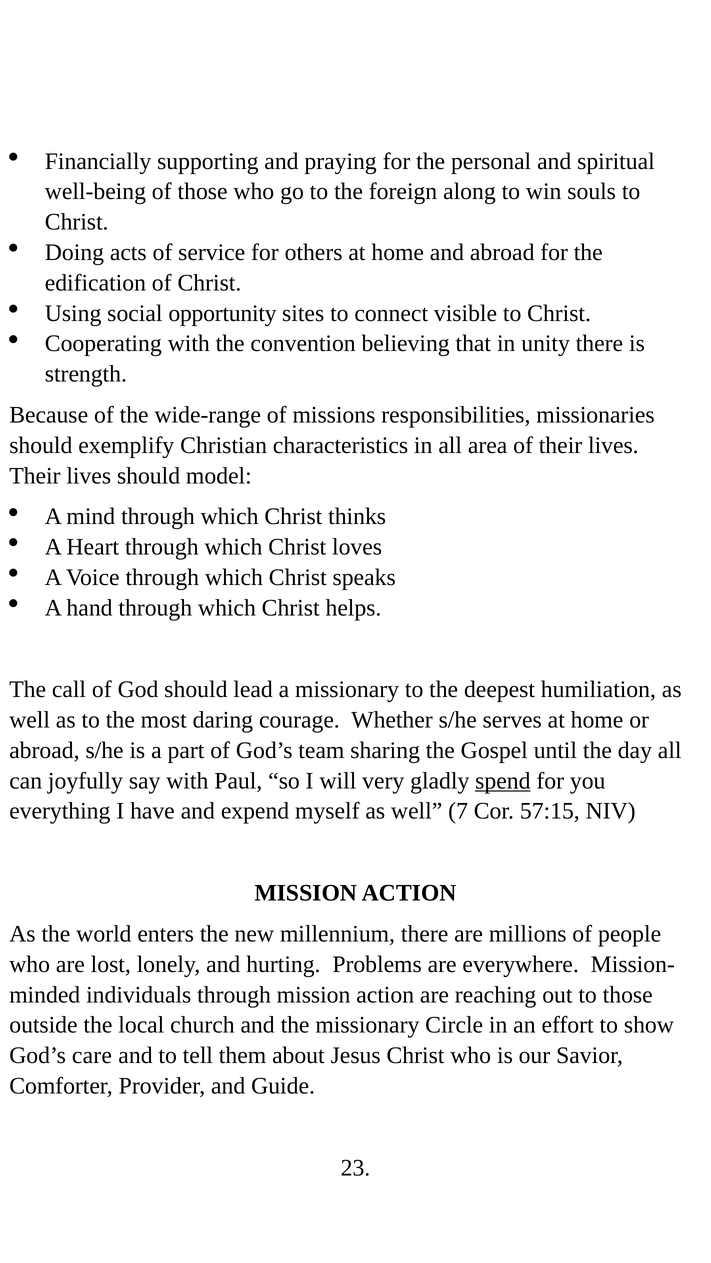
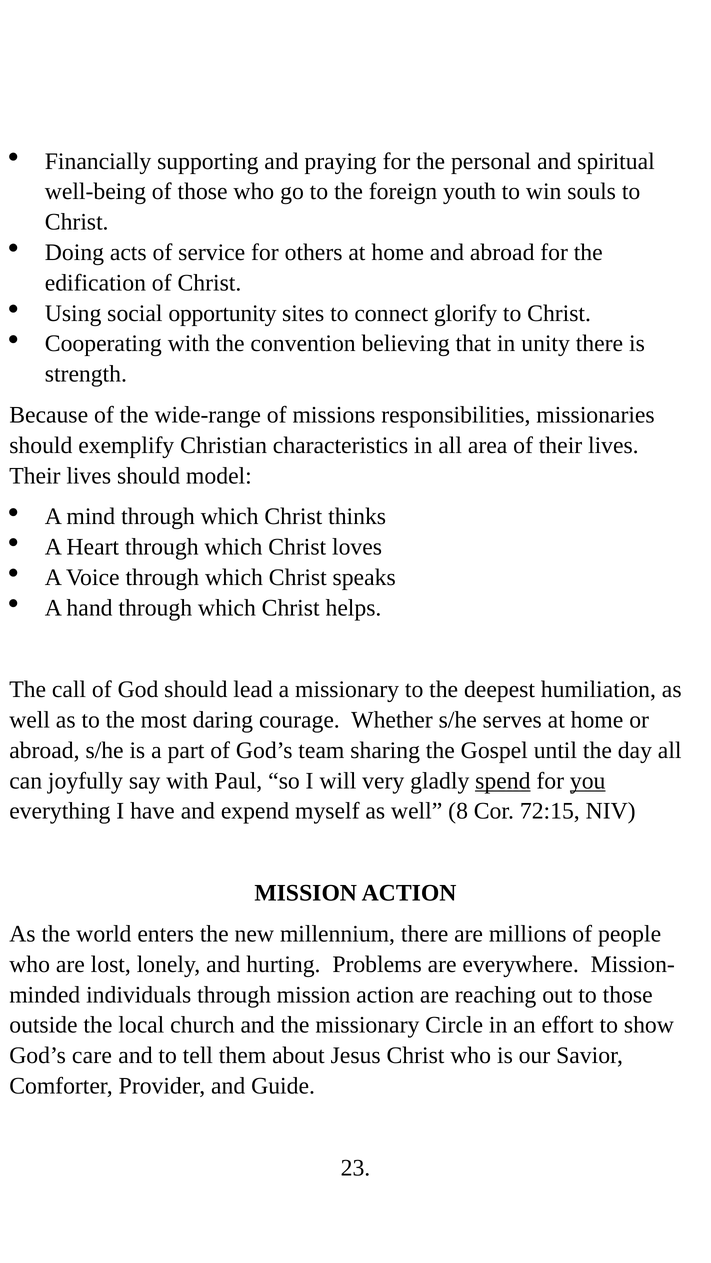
along: along -> youth (470, 192)
visible: visible -> glorify (466, 313)
you underline: none -> present (588, 781)
7: 7 -> 8 (458, 812)
57:15: 57:15 -> 72:15 (550, 812)
